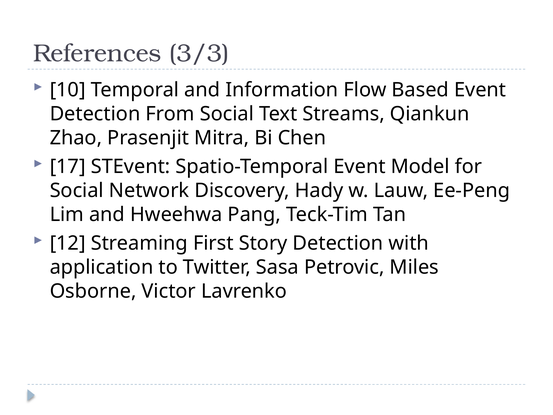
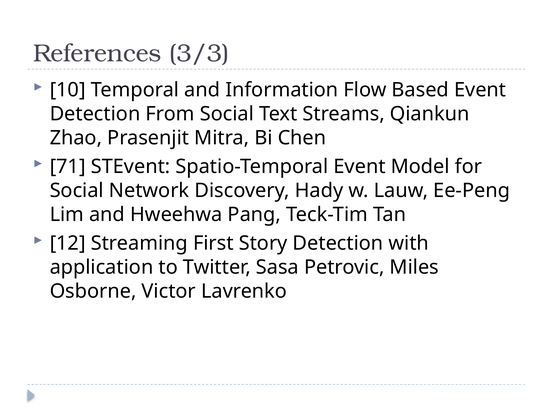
17: 17 -> 71 (68, 167)
